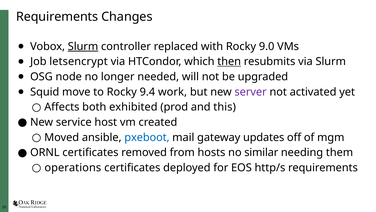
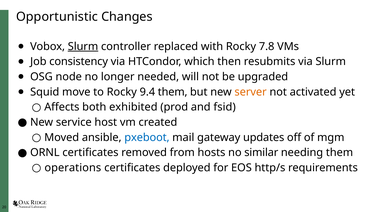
Requirements: Requirements -> Opportunistic (57, 17)
9.0: 9.0 -> 7.8 (267, 46)
letsencrypt: letsencrypt -> consistency (79, 61)
then underline: present -> none (229, 61)
9.4 work: work -> them (173, 92)
server colour: purple -> orange (251, 92)
this: this -> fsid (225, 107)
